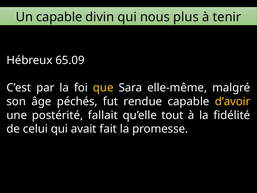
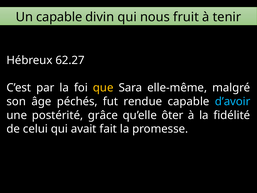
plus: plus -> fruit (186, 17)
65.09: 65.09 -> 62.27 (70, 60)
d’avoir colour: yellow -> light blue (233, 101)
fallait: fallait -> grâce (103, 115)
tout: tout -> ôter (172, 115)
